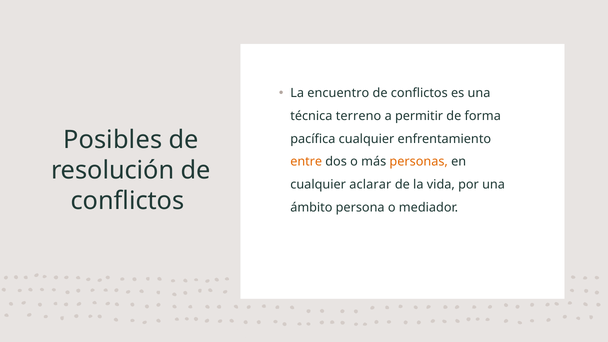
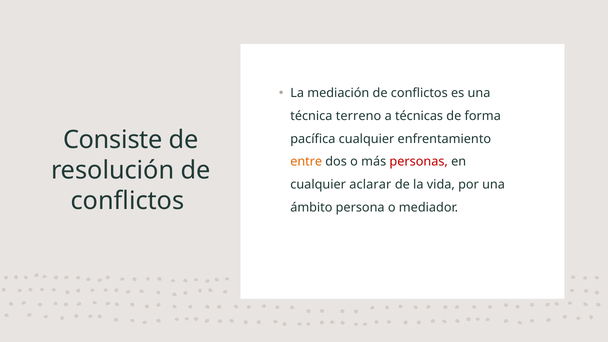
encuentro: encuentro -> mediación (338, 93)
permitir: permitir -> técnicas (419, 116)
Posibles: Posibles -> Consiste (113, 140)
personas colour: orange -> red (419, 162)
